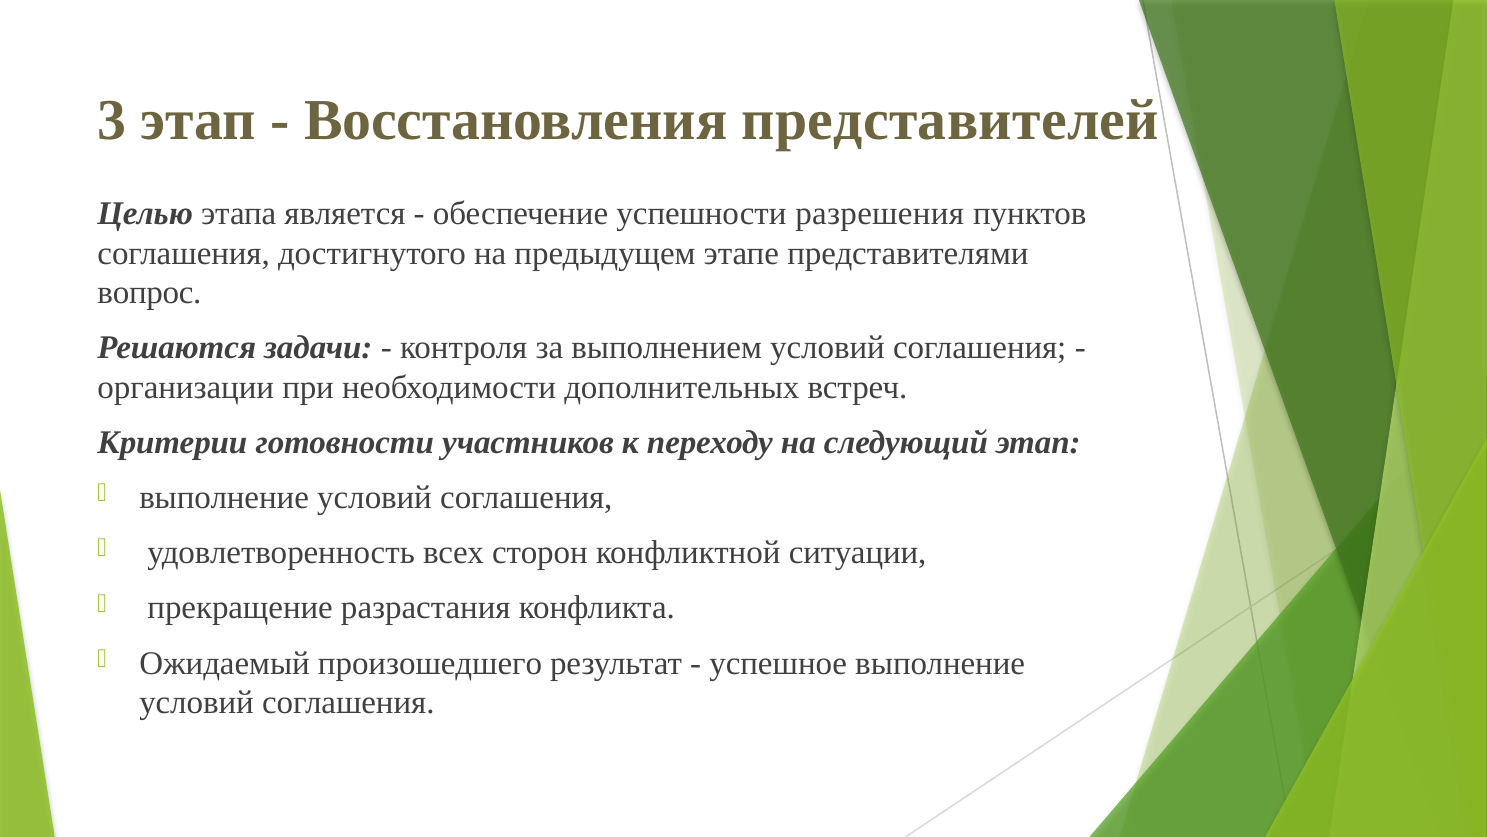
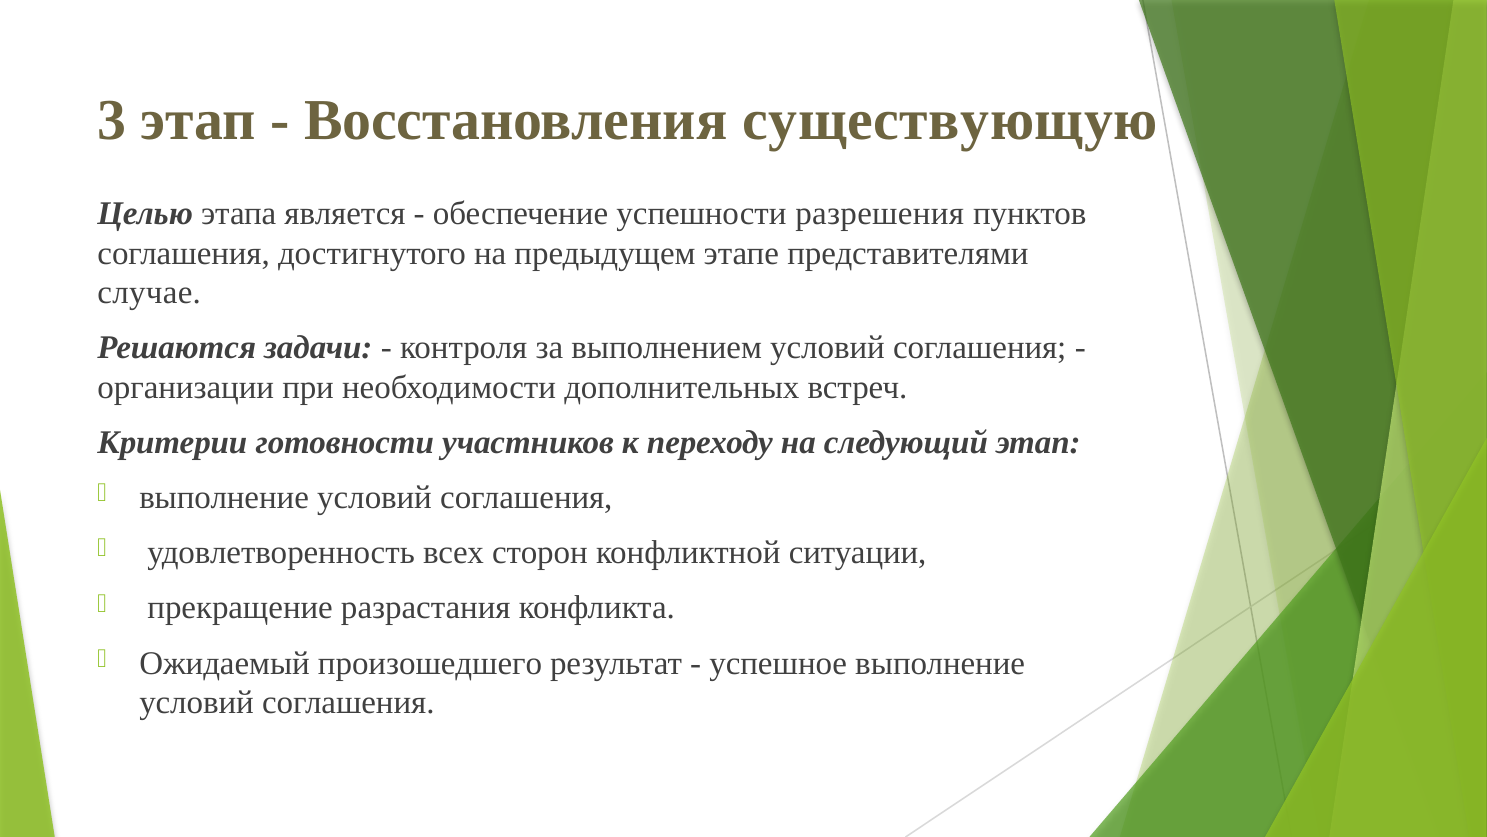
представителей: представителей -> существующую (950, 121)
вопрос: вопрос -> случае (149, 293)
